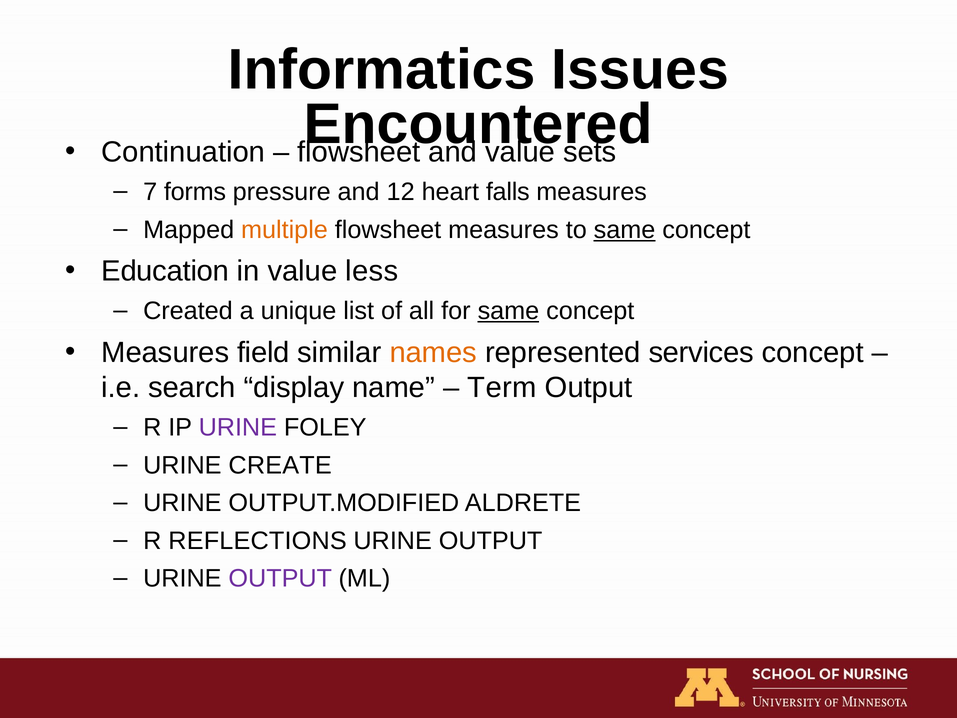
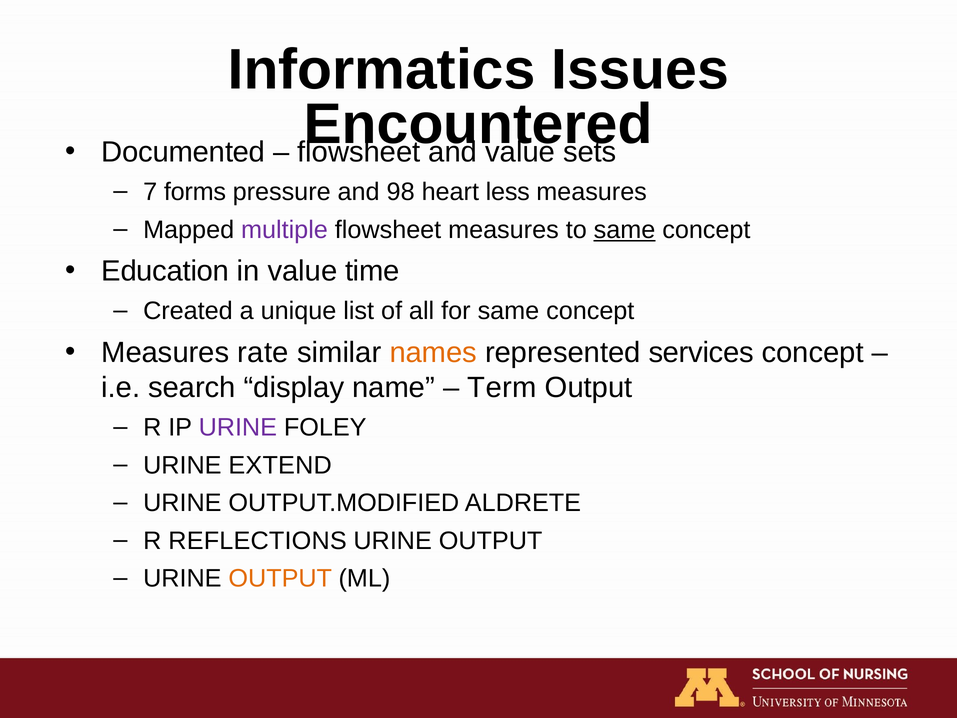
Continuation: Continuation -> Documented (183, 152)
12: 12 -> 98 (401, 192)
falls: falls -> less (508, 192)
multiple colour: orange -> purple (284, 230)
less: less -> time (372, 271)
same underline: present -> none (508, 311)
field: field -> rate (263, 352)
CREATE: CREATE -> EXTEND (280, 465)
OUTPUT colour: purple -> orange (280, 578)
